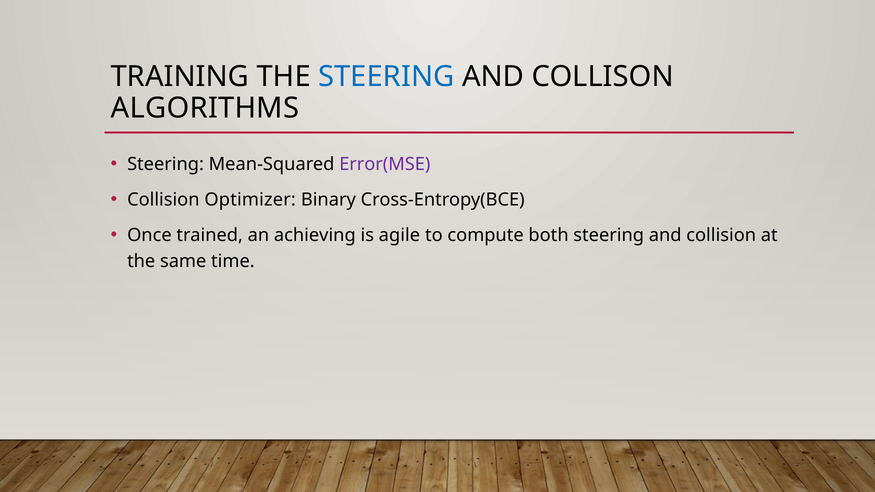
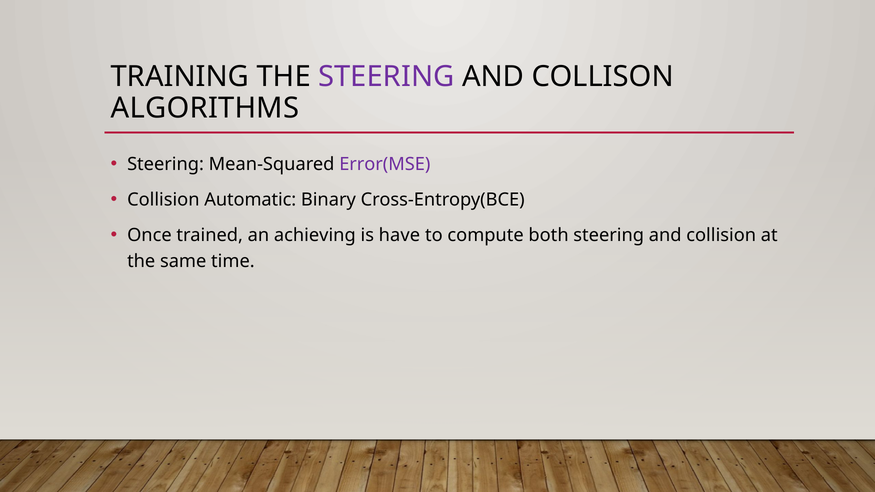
STEERING colour: blue -> purple (386, 77)
Optimizer: Optimizer -> Automatic (250, 200)
agile: agile -> have (399, 235)
